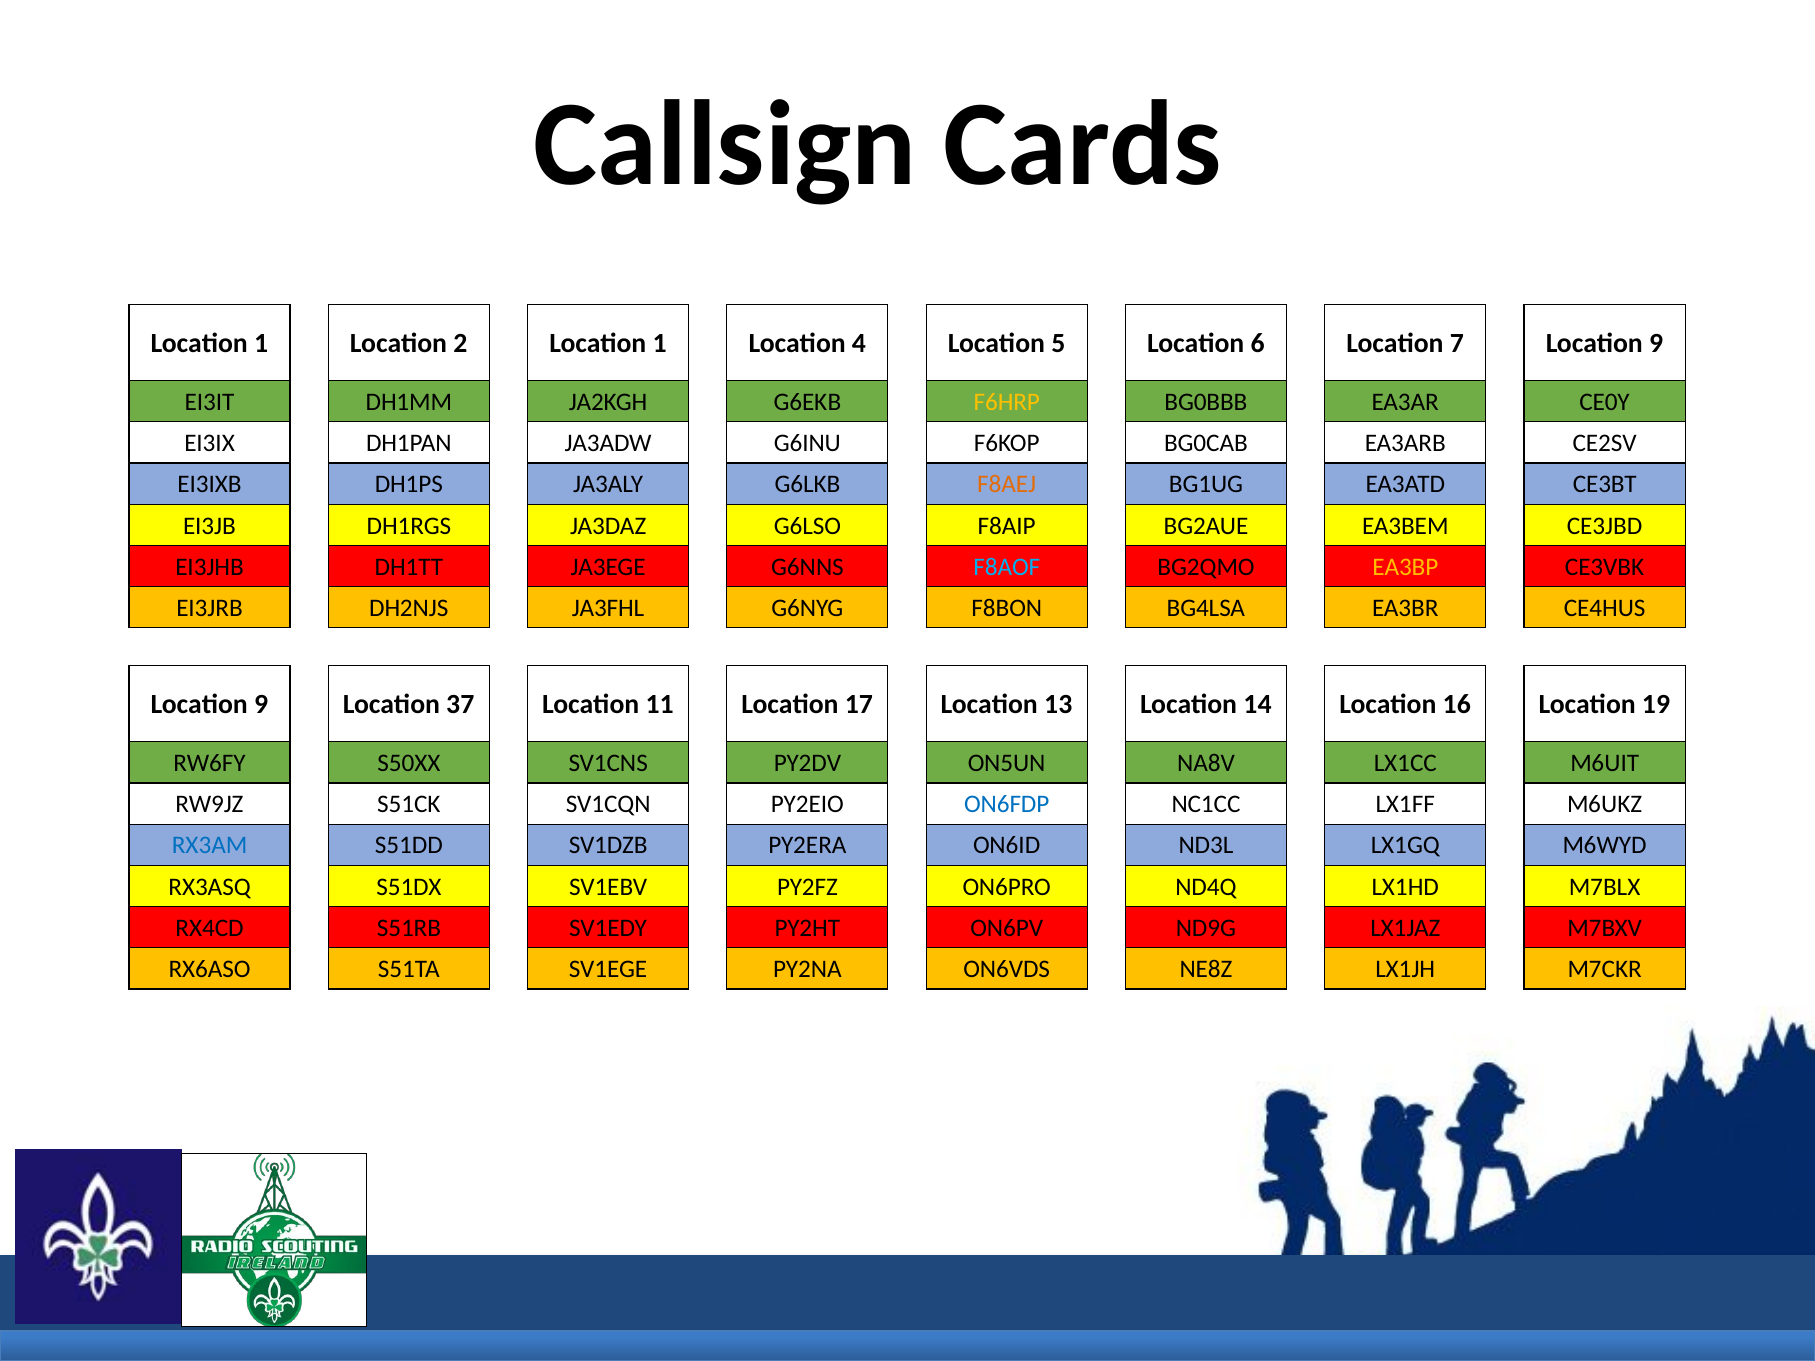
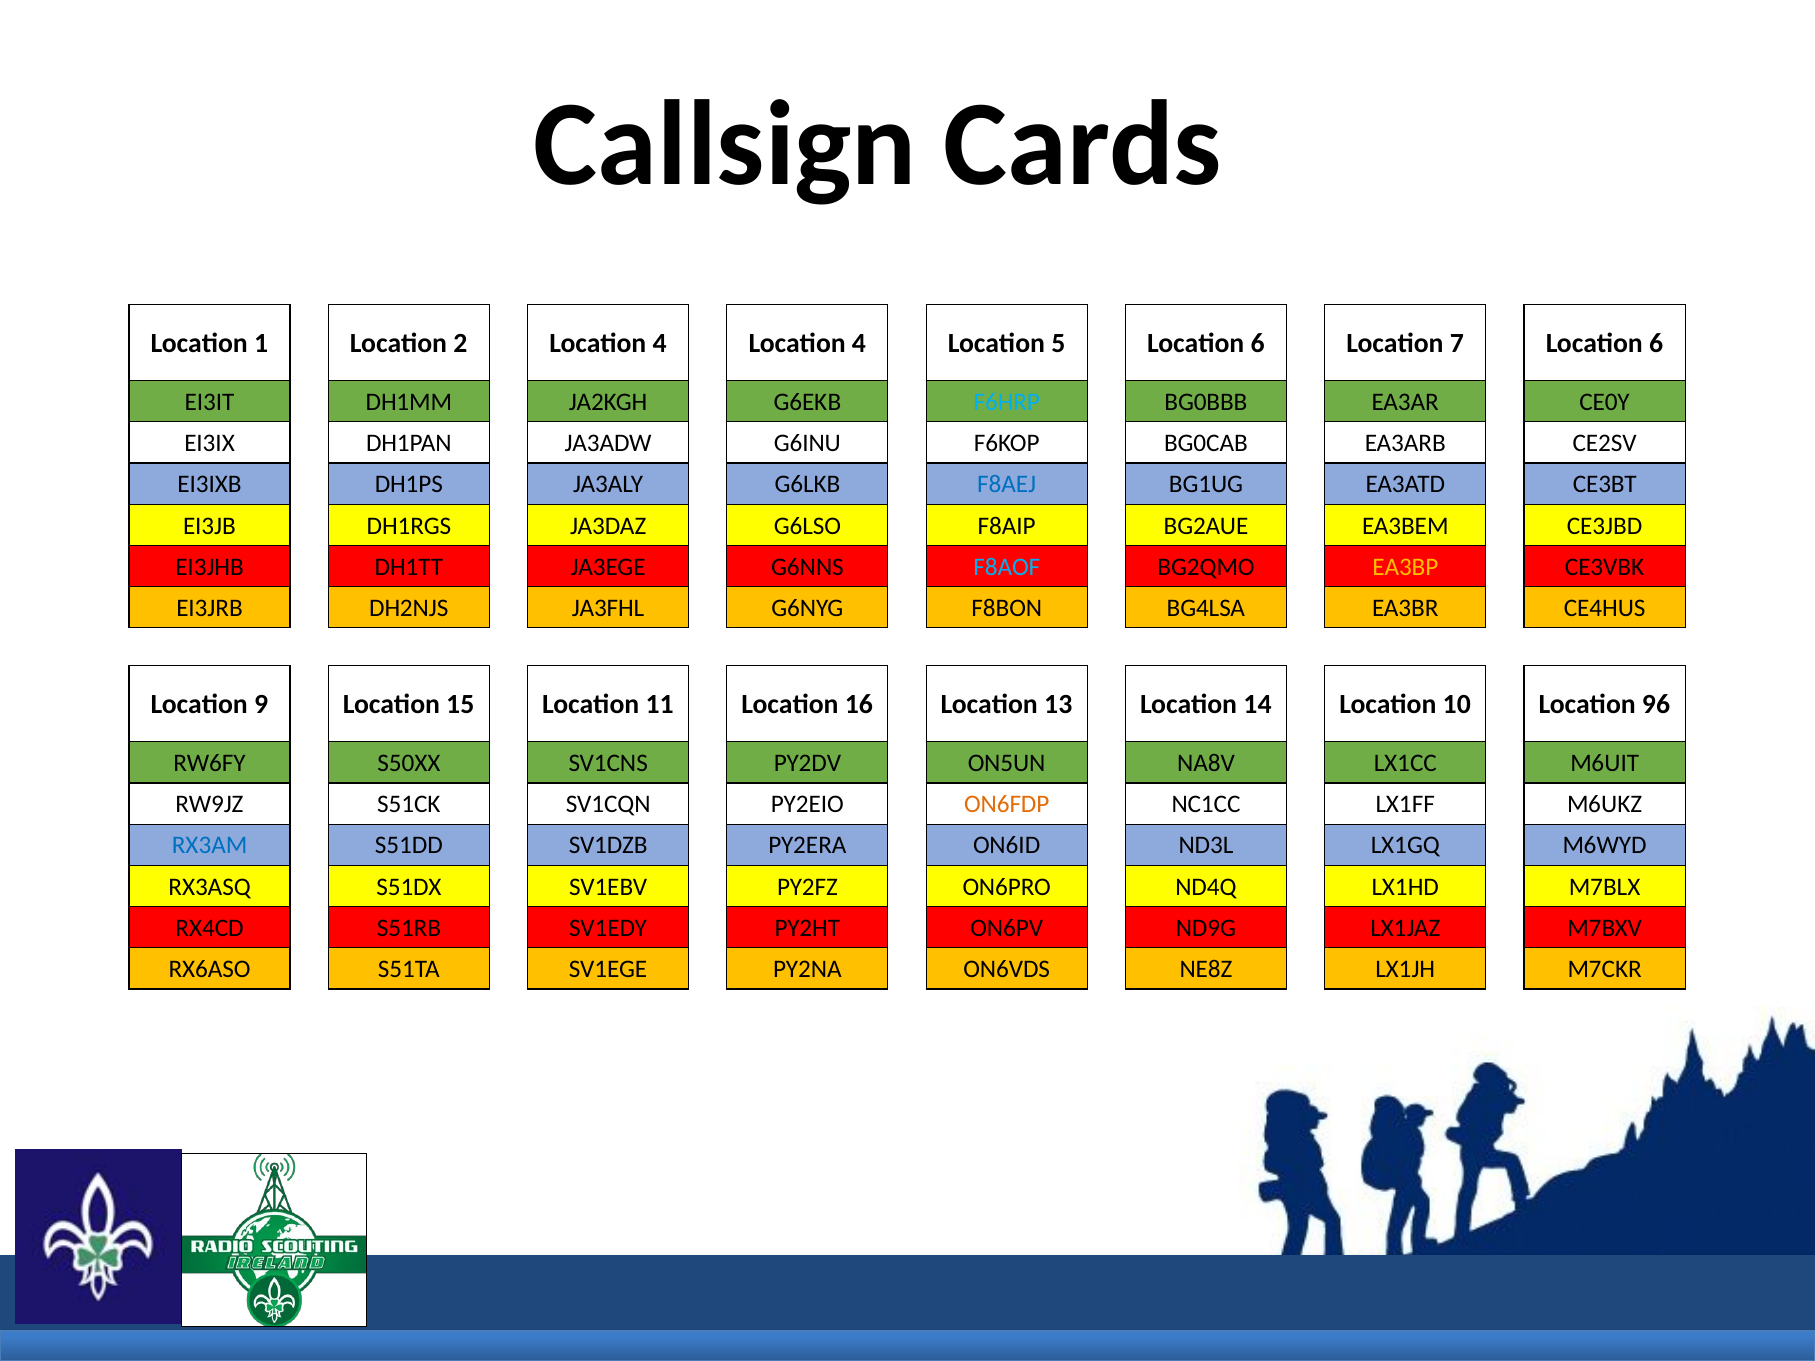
2 Location 1: 1 -> 4 (660, 344)
7 Location 9: 9 -> 6 (1656, 344)
F6HRP colour: yellow -> light blue (1007, 402)
F8AEJ colour: orange -> blue (1007, 485)
37: 37 -> 15 (460, 705)
17: 17 -> 16 (859, 705)
16: 16 -> 10 (1457, 705)
19: 19 -> 96 (1656, 705)
ON6FDP colour: blue -> orange (1007, 805)
